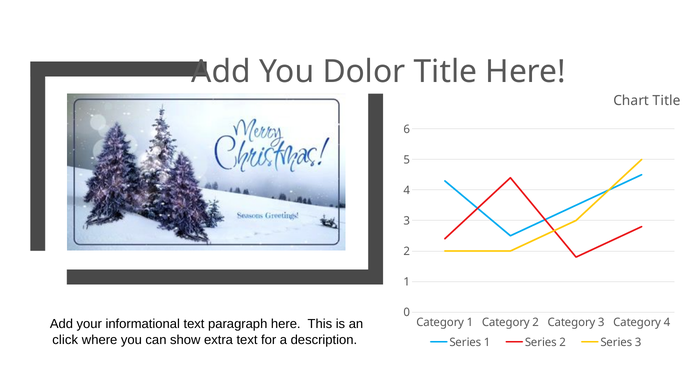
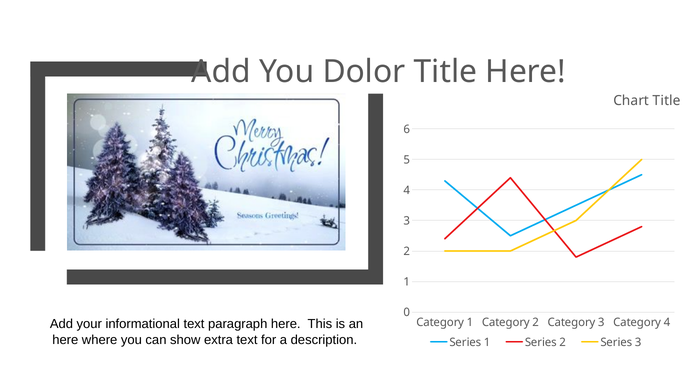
click: click -> here (65, 339)
